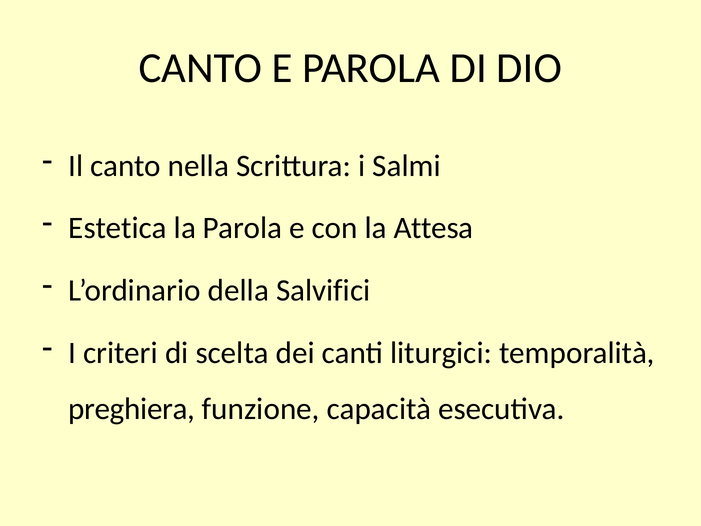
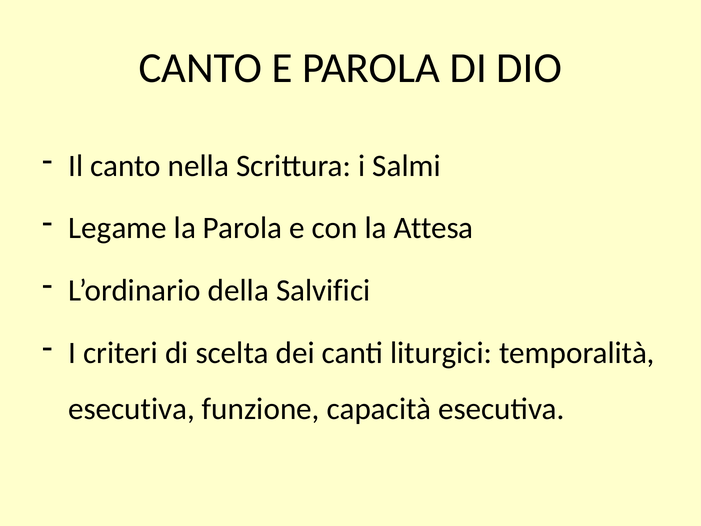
Estetica: Estetica -> Legame (118, 228)
preghiera: preghiera -> esecutiva (132, 409)
